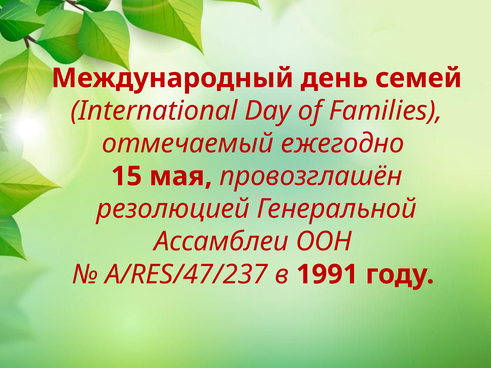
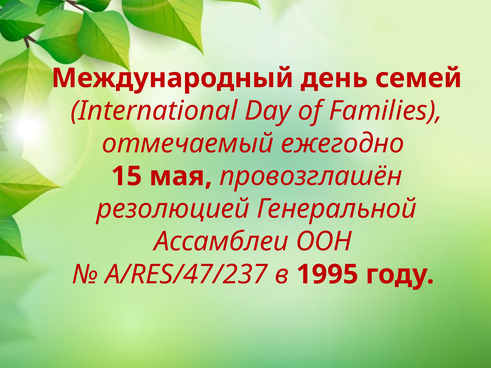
1991: 1991 -> 1995 (327, 275)
